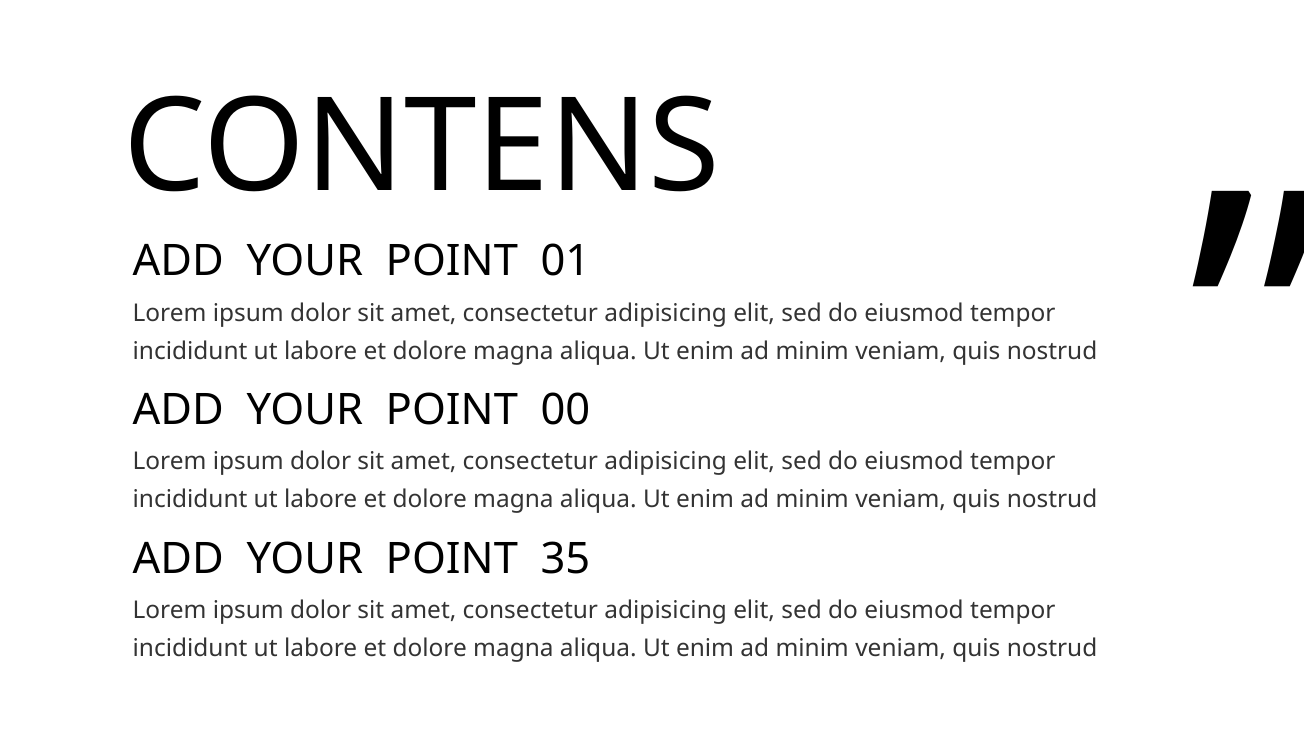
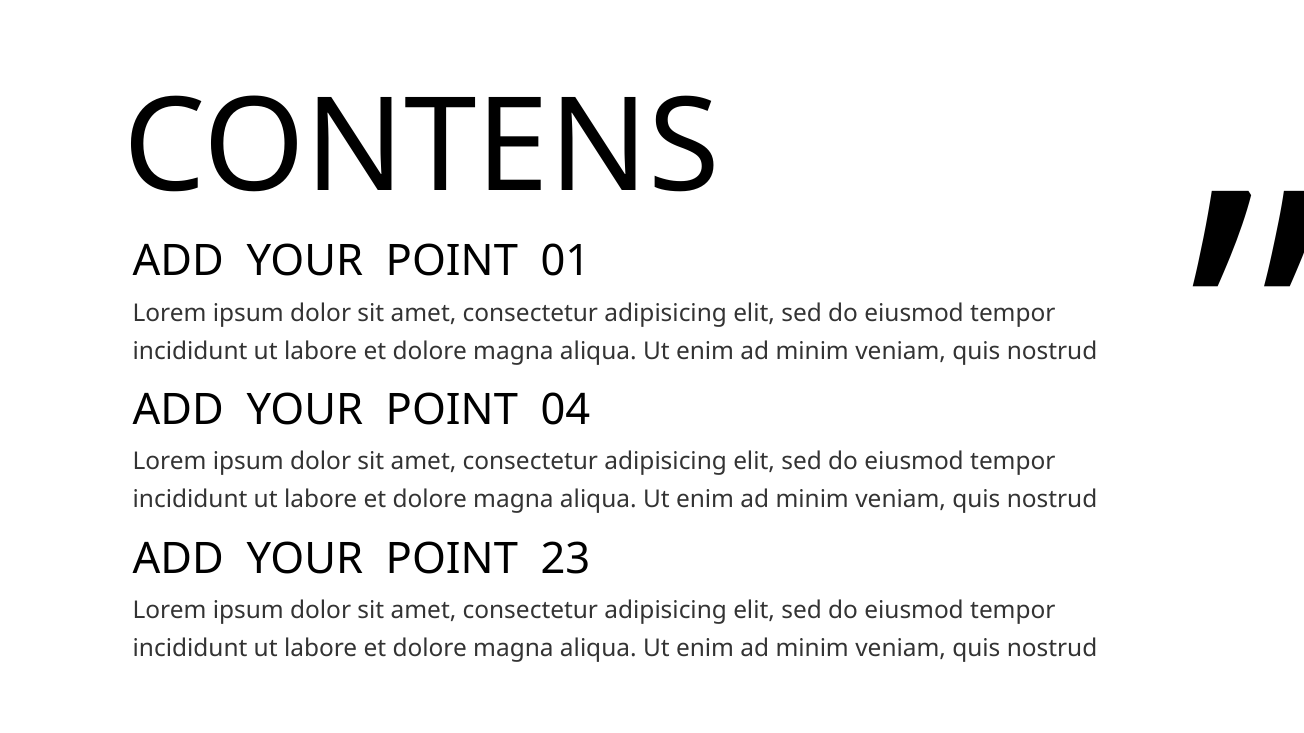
00: 00 -> 04 (565, 410)
35: 35 -> 23 (565, 559)
